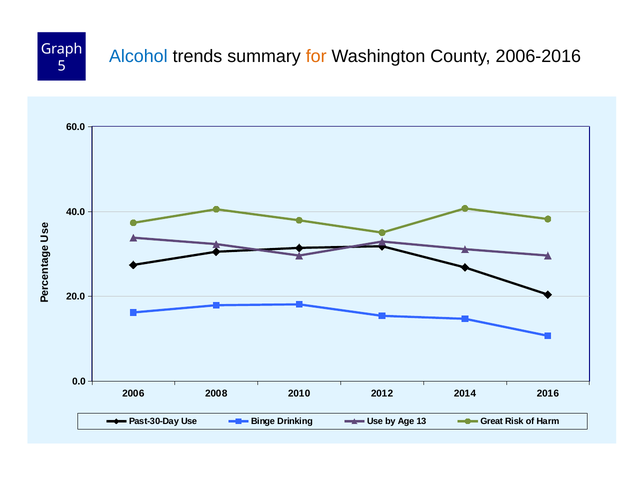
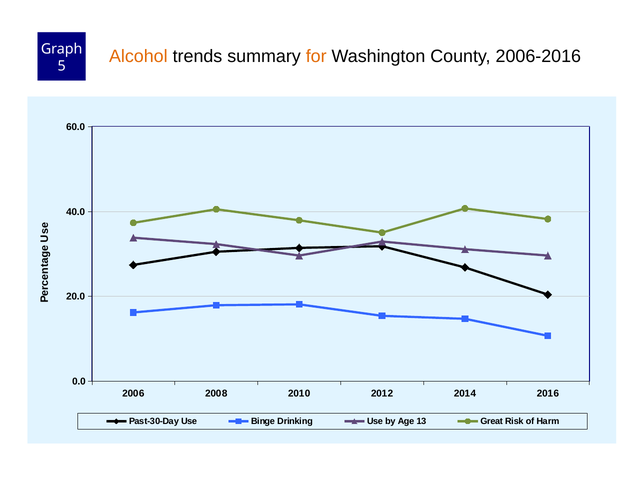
Alcohol colour: blue -> orange (138, 56)
